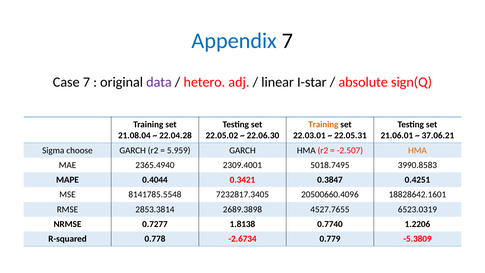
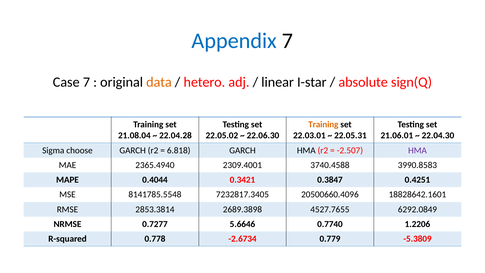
data colour: purple -> orange (159, 82)
37.06.21: 37.06.21 -> 22.04.30 (438, 136)
5.959: 5.959 -> 6.818 (179, 150)
HMA colour: orange -> purple (417, 150)
5018.7495: 5018.7495 -> 3740.4588 (330, 165)
6523.0319: 6523.0319 -> 6292.0849 (417, 209)
1.8138: 1.8138 -> 5.6646 (242, 224)
